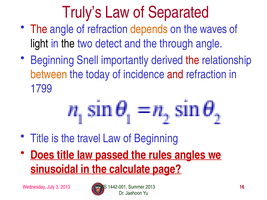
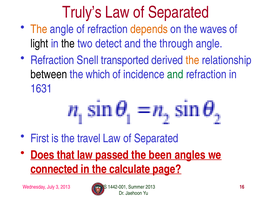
The colour: red -> orange (39, 29)
Beginning: Beginning -> Refraction (52, 60)
importantly: importantly -> transported (125, 60)
the colour: red -> orange (192, 60)
between colour: orange -> black (49, 74)
today: today -> which (98, 74)
and colour: red -> green (175, 74)
1799: 1799 -> 1631 (41, 89)
Title: Title -> First (40, 139)
Beginning: Beginning -> Separated (156, 139)
Does title: title -> that (66, 155)
rules: rules -> been (160, 155)
sinusoidal: sinusoidal -> connected (54, 169)
